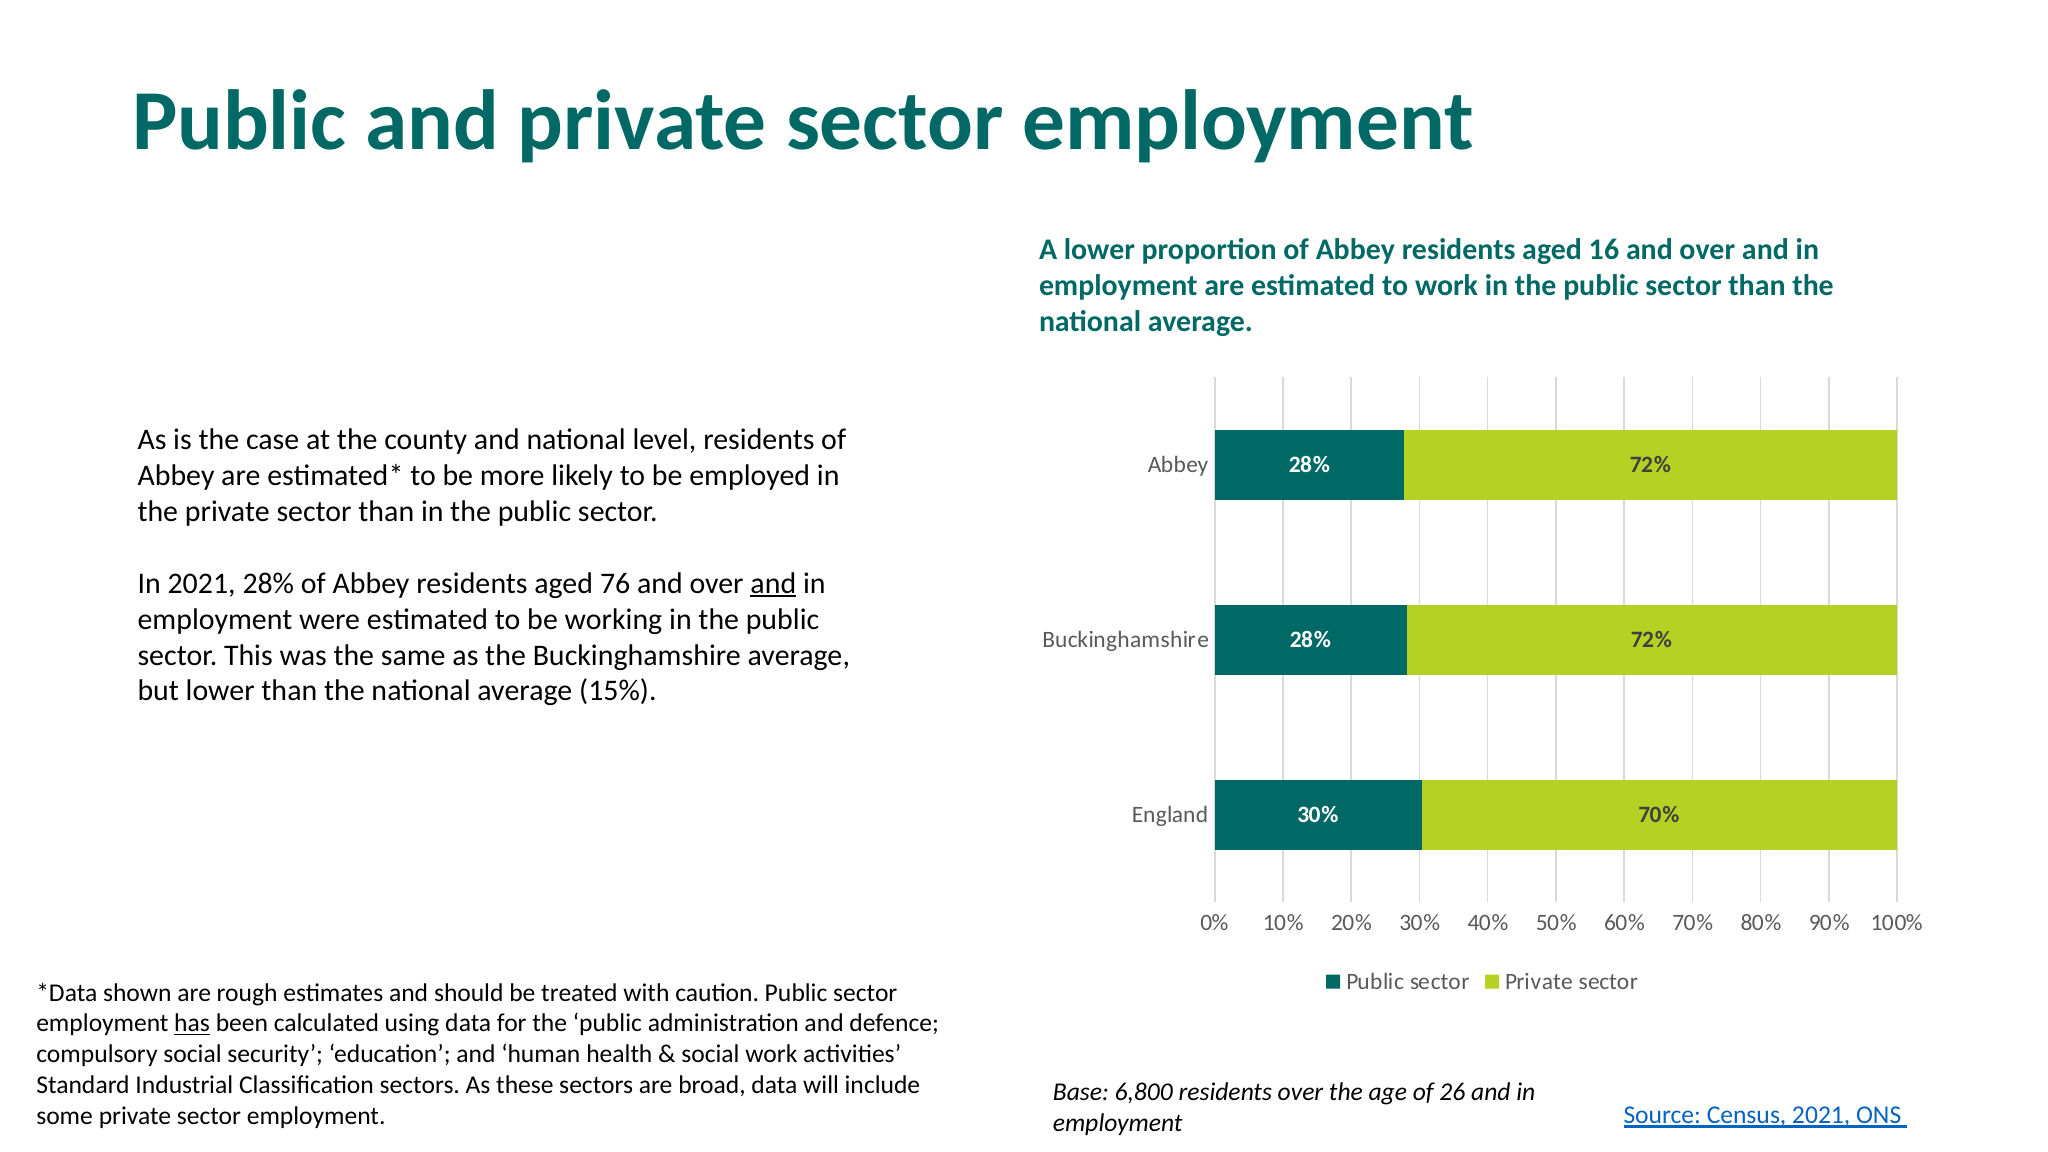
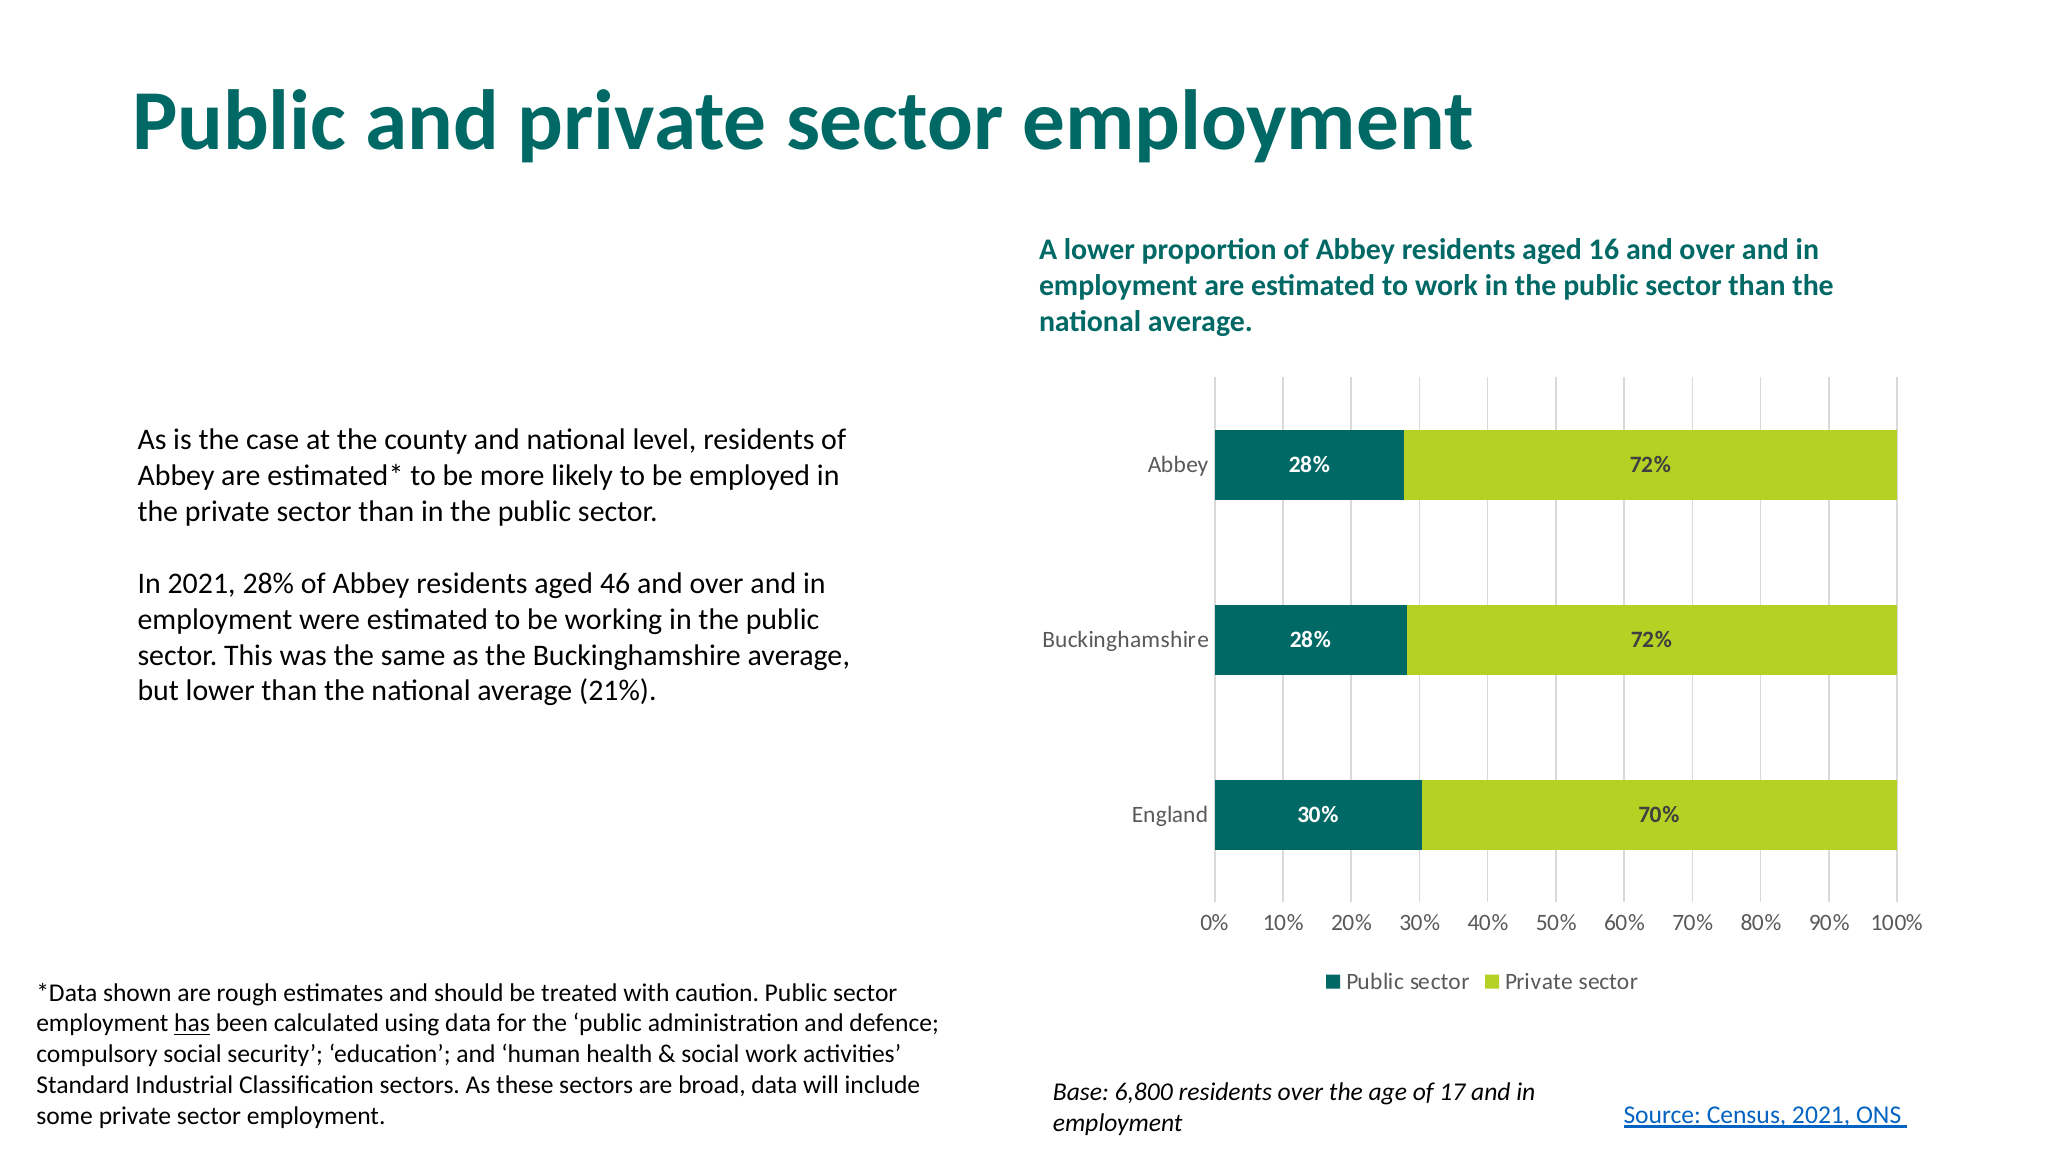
76: 76 -> 46 (615, 583)
and underline: present -> none (773, 583)
15%: 15% -> 21% (618, 691)
26: 26 -> 17 (1452, 1092)
